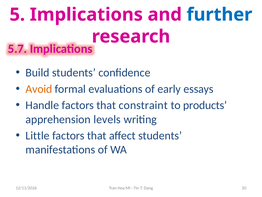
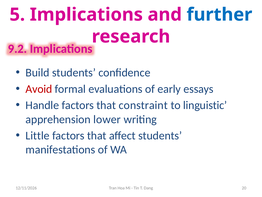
5.7: 5.7 -> 9.2 (18, 49)
Avoid colour: orange -> red (39, 89)
products: products -> linguistic (205, 105)
levels: levels -> lower (107, 119)
